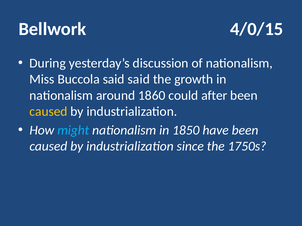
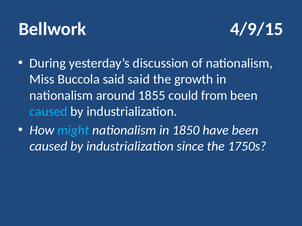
4/0/15: 4/0/15 -> 4/9/15 (257, 29)
1860: 1860 -> 1855 (152, 96)
after: after -> from (214, 96)
caused colour: yellow -> light blue (48, 112)
